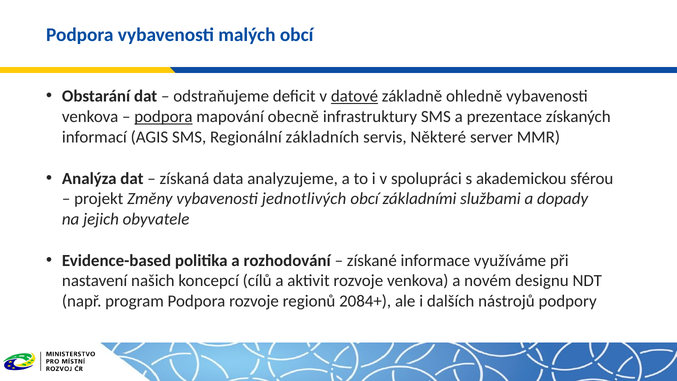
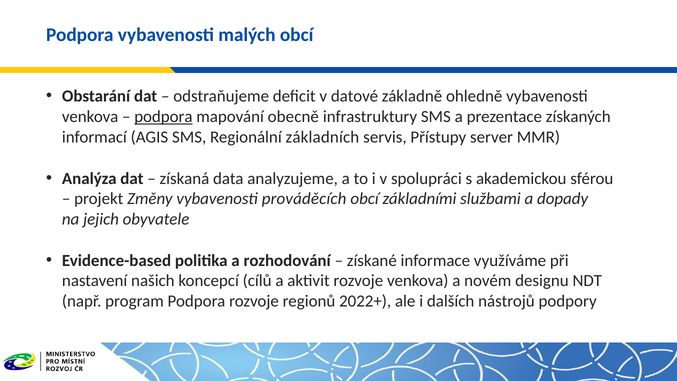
datové underline: present -> none (355, 96)
Některé: Některé -> Přístupy (438, 137)
jednotlivých: jednotlivých -> prováděcích (304, 199)
2084+: 2084+ -> 2022+ (365, 301)
